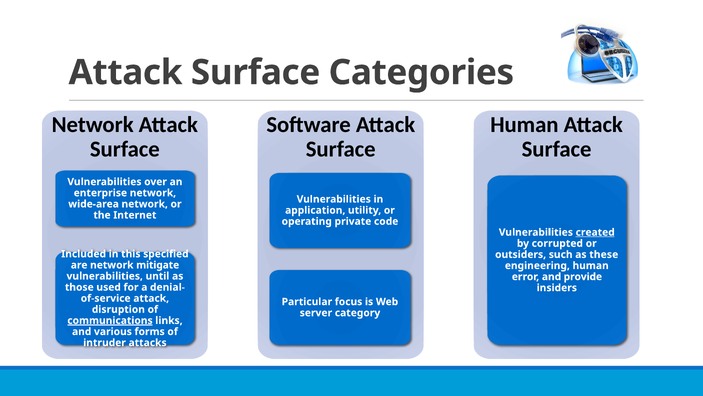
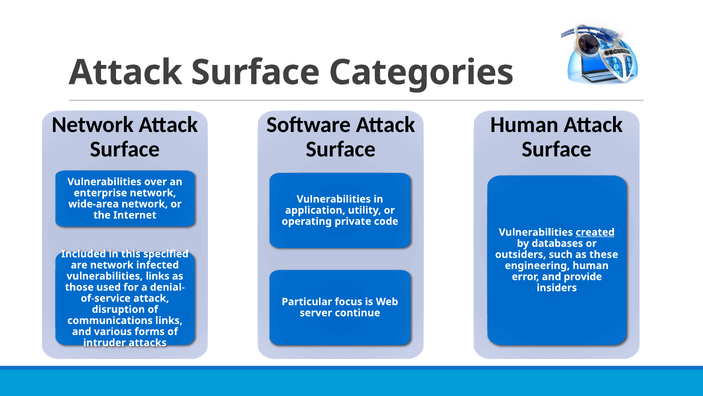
corrupted: corrupted -> databases (557, 243)
mitigate: mitigate -> infected (158, 265)
vulnerabilities until: until -> links (157, 276)
category: category -> continue (358, 312)
communications underline: present -> none (110, 320)
